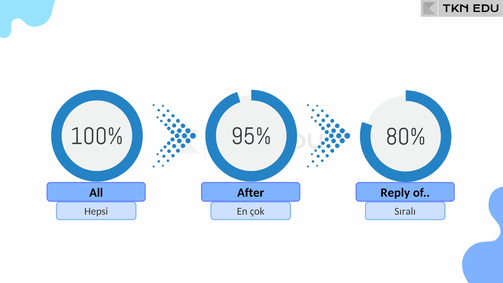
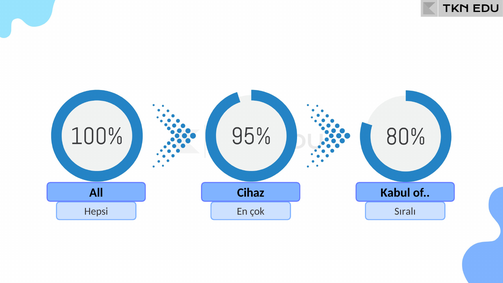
After: After -> Cihaz (251, 193)
Reply: Reply -> Kabul (395, 193)
